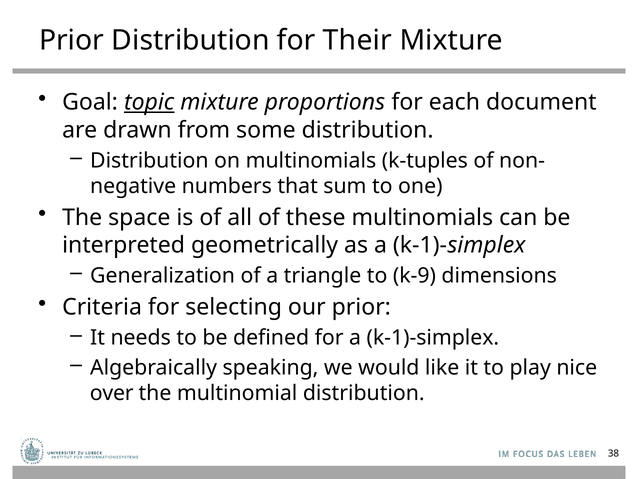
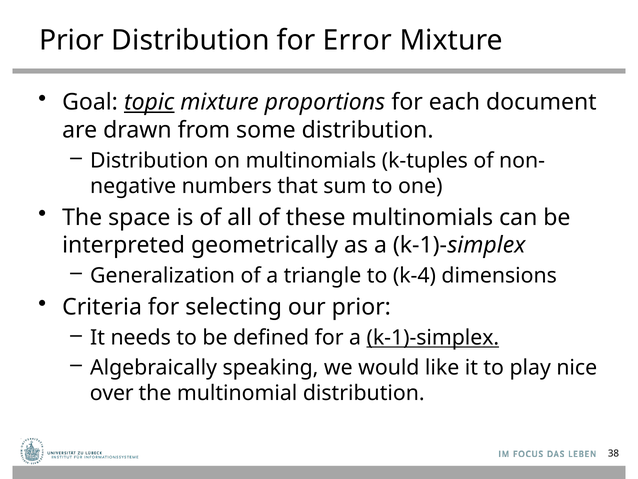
Their: Their -> Error (358, 40)
k-9: k-9 -> k-4 (414, 276)
k-1)-simplex underline: none -> present (433, 338)
